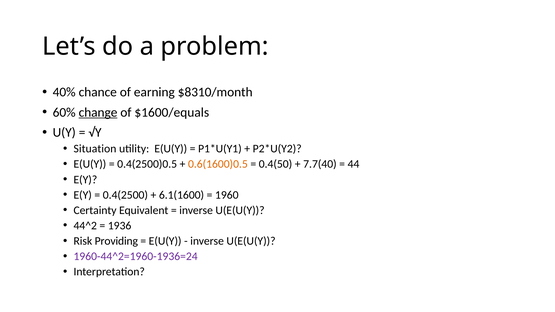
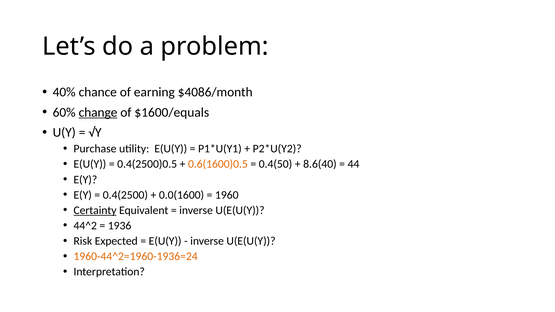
$8310/month: $8310/month -> $4086/month (215, 92)
Situation: Situation -> Purchase (95, 149)
7.7(40: 7.7(40 -> 8.6(40 (320, 164)
6.1(1600: 6.1(1600 -> 0.0(1600 (181, 195)
Certainty underline: none -> present (95, 210)
Providing: Providing -> Expected (116, 241)
1960-44^2=1960-1936=24 colour: purple -> orange (136, 256)
